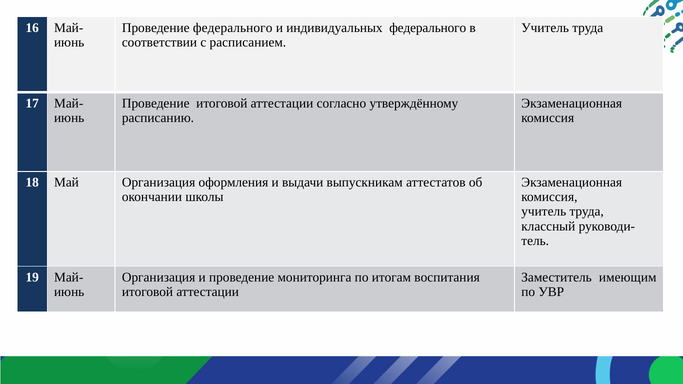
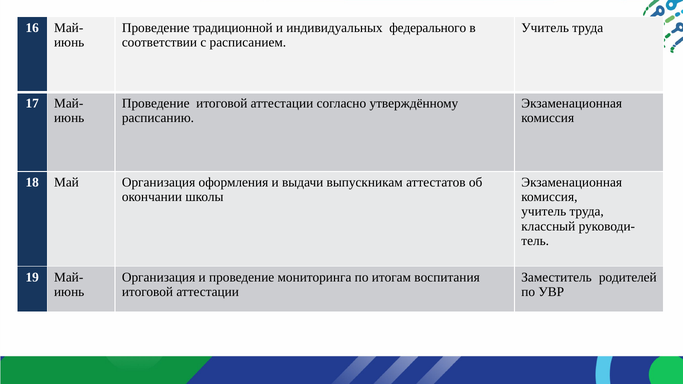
Проведение федерального: федерального -> традиционной (233, 28)
имеющим: имеющим -> родителей (628, 277)
